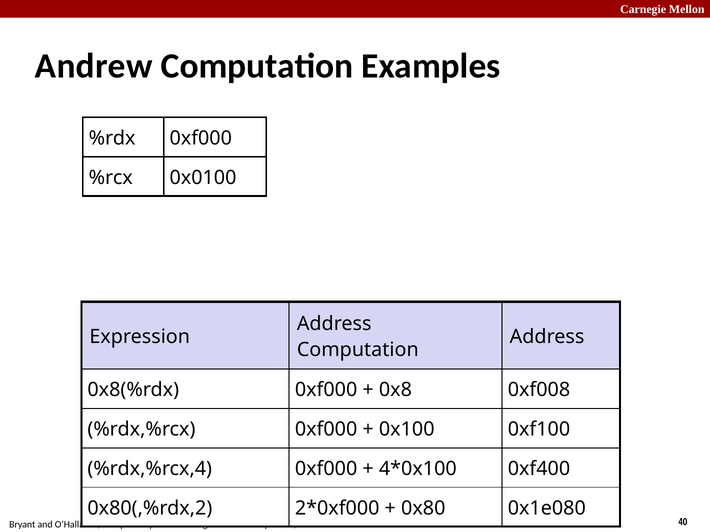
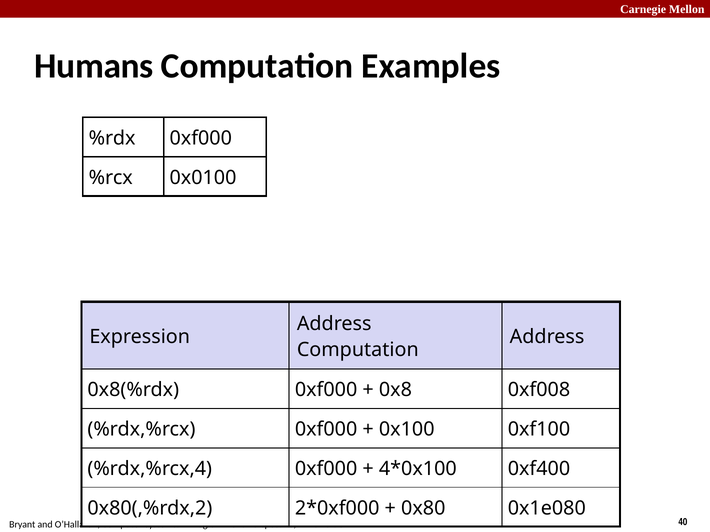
Andrew: Andrew -> Humans (94, 66)
